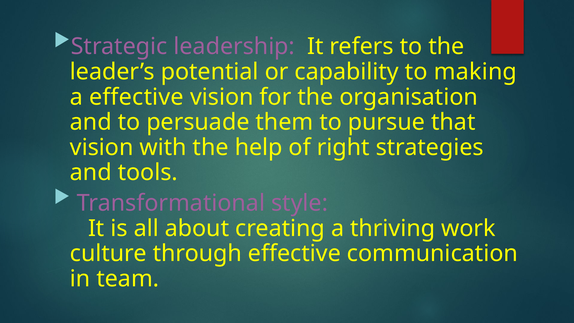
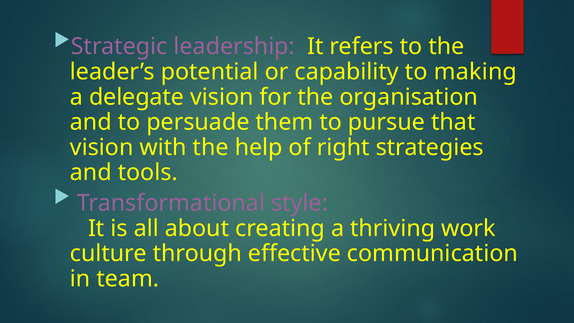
a effective: effective -> delegate (137, 97)
